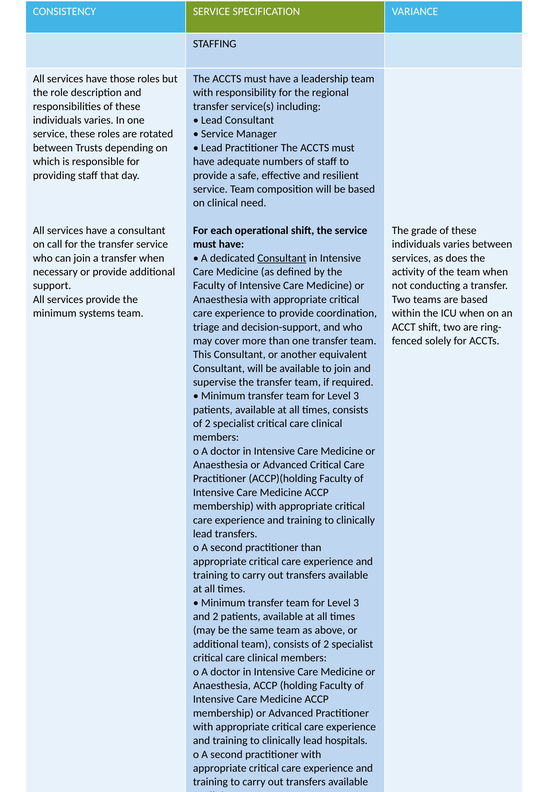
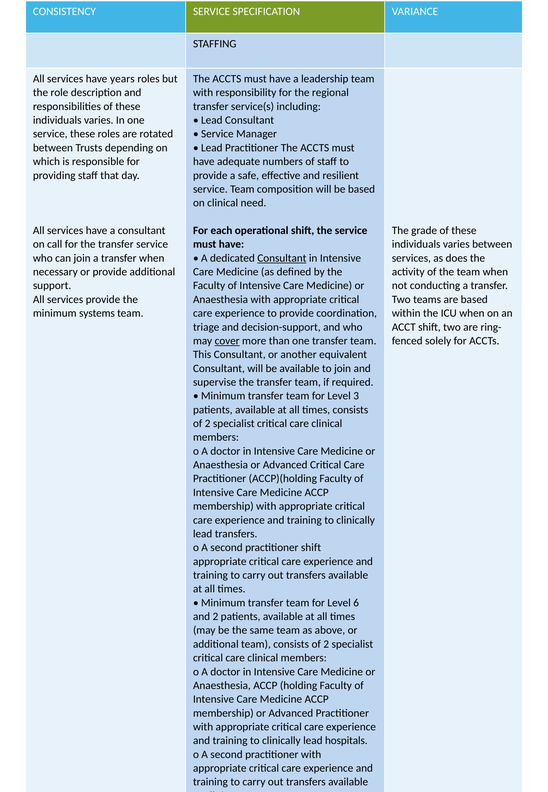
those: those -> years (122, 79)
cover underline: none -> present (227, 341)
practitioner than: than -> shift (311, 547)
3: 3 -> 6 (356, 602)
